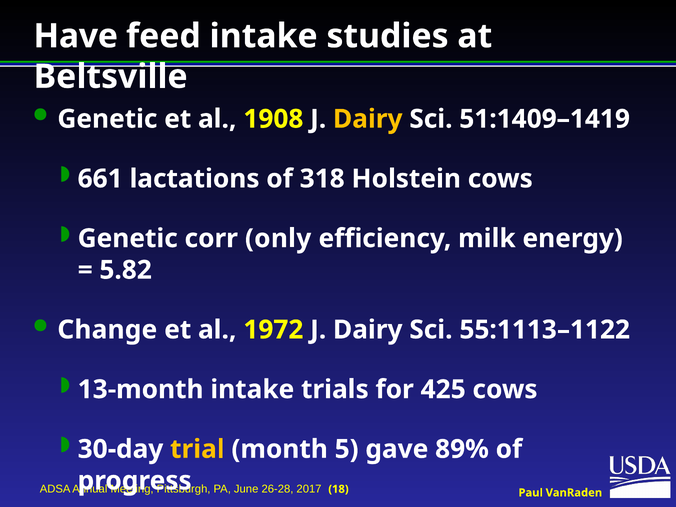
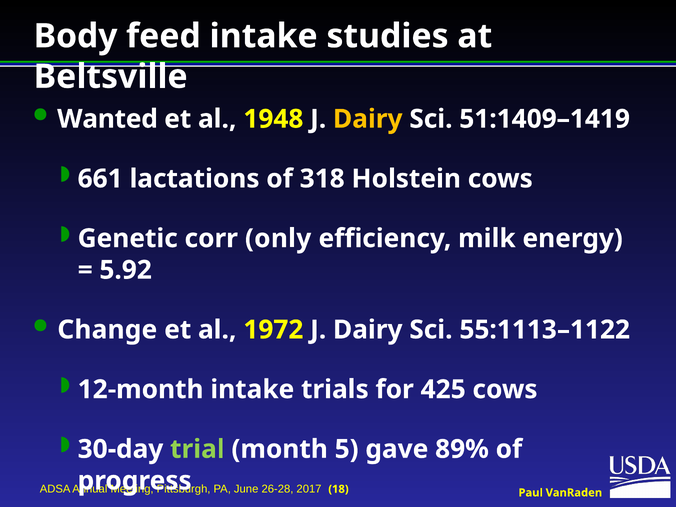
Have: Have -> Body (76, 36)
Genetic: Genetic -> Wanted (107, 119)
1908: 1908 -> 1948 (273, 119)
5.82: 5.82 -> 5.92 (126, 270)
13-month: 13-month -> 12-month (141, 389)
trial colour: yellow -> light green (197, 449)
